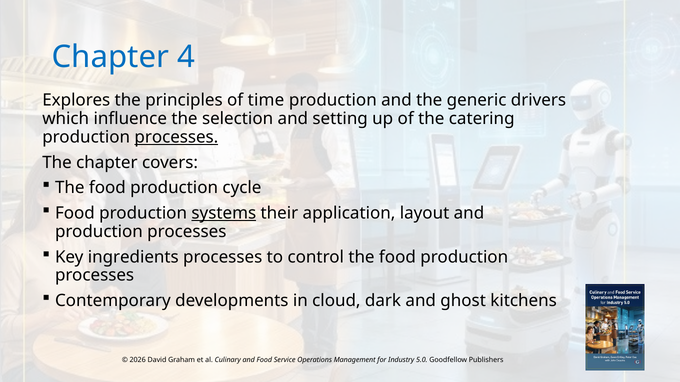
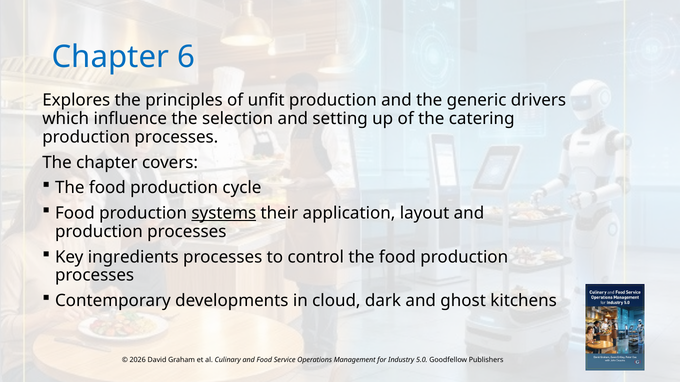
4: 4 -> 6 (186, 57)
time: time -> unfit (266, 101)
processes underline: present -> none (176, 137)
